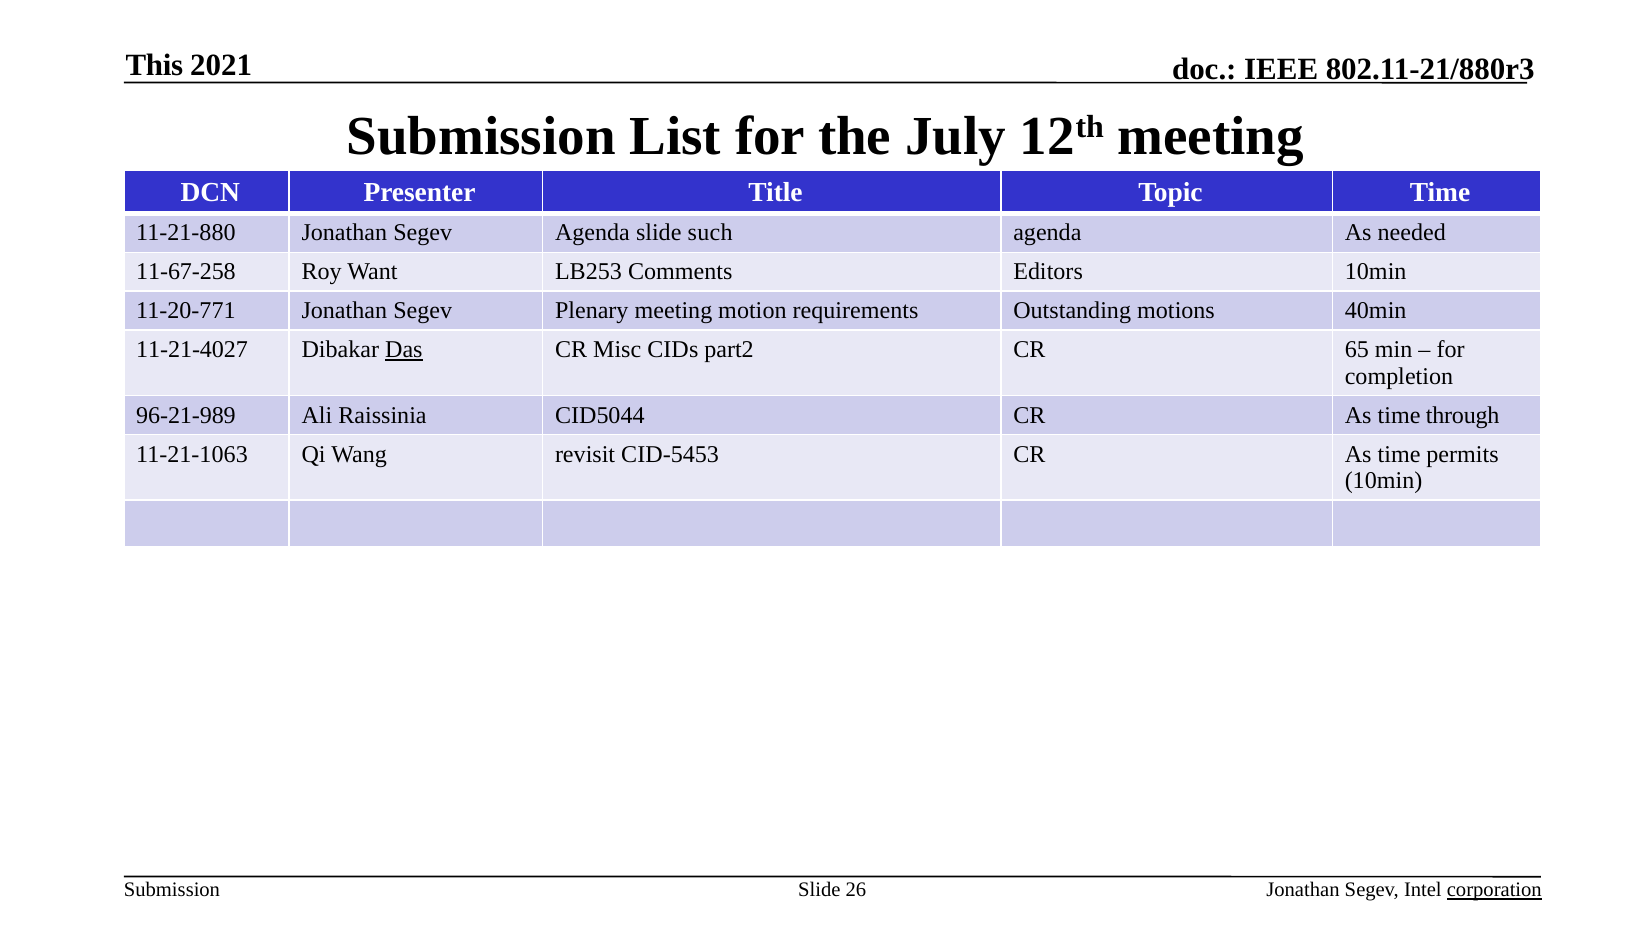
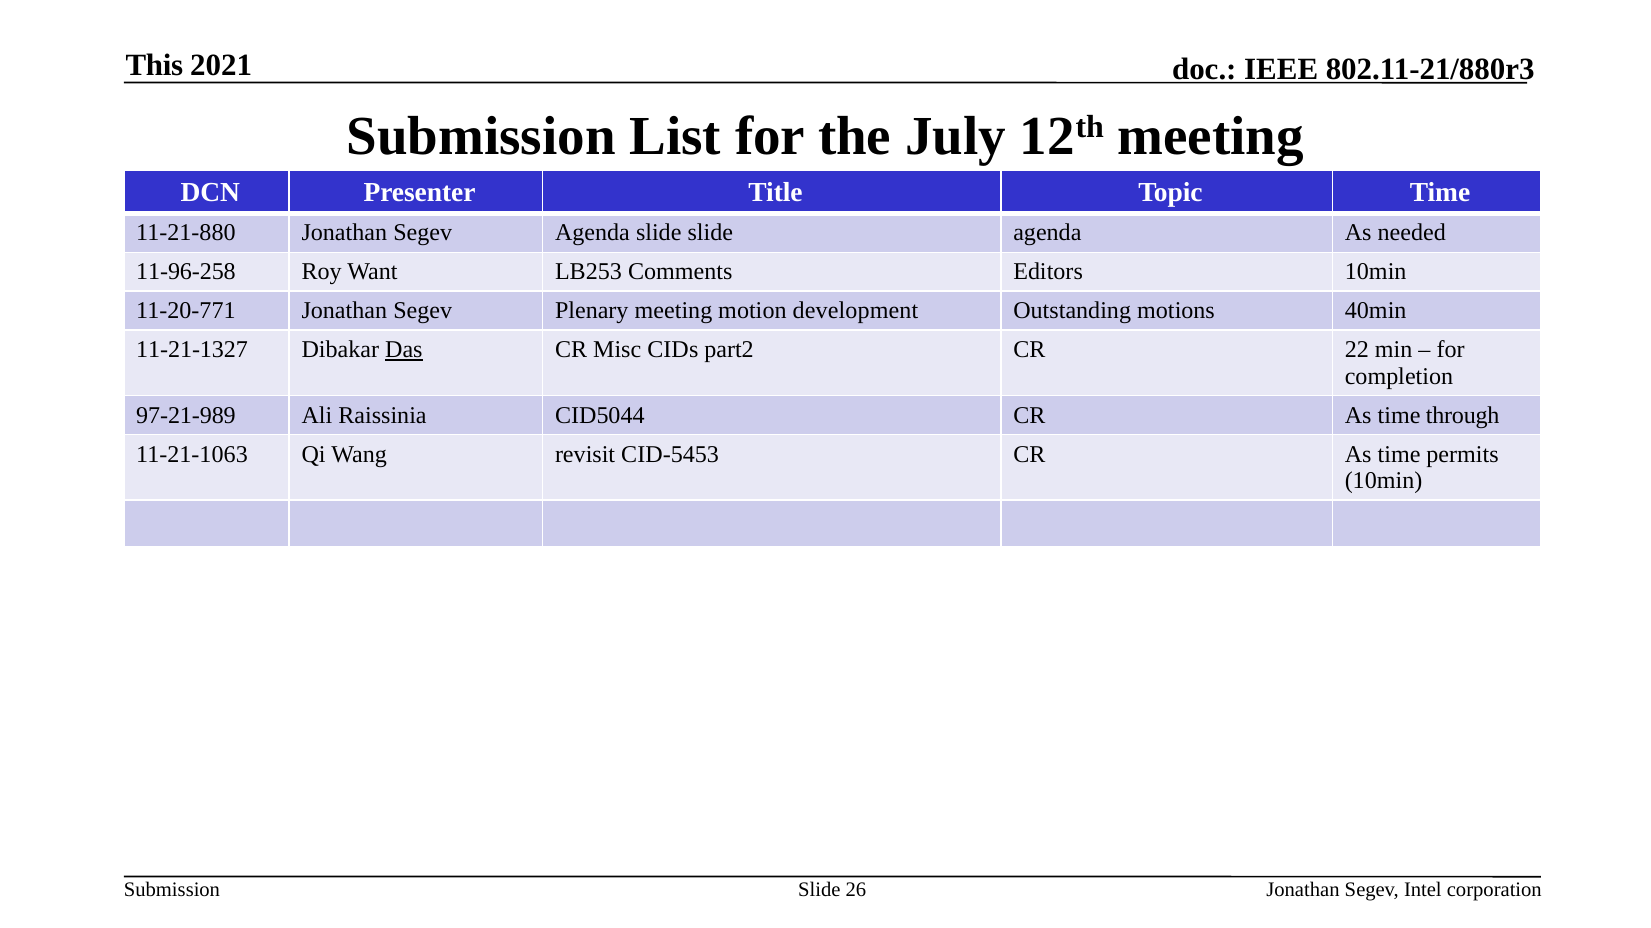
slide such: such -> slide (710, 233)
11-67-258: 11-67-258 -> 11-96-258 (186, 272)
requirements: requirements -> development (855, 311)
11-21-4027: 11-21-4027 -> 11-21-1327 (192, 350)
65: 65 -> 22 (1357, 350)
96-21-989: 96-21-989 -> 97-21-989 (186, 416)
corporation underline: present -> none (1494, 891)
